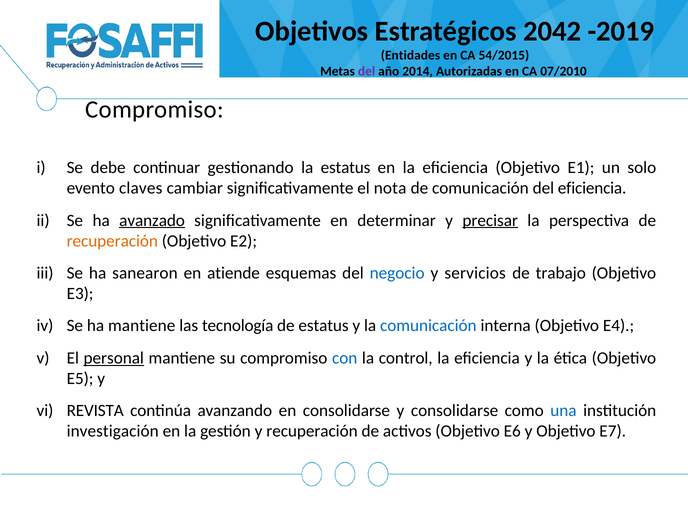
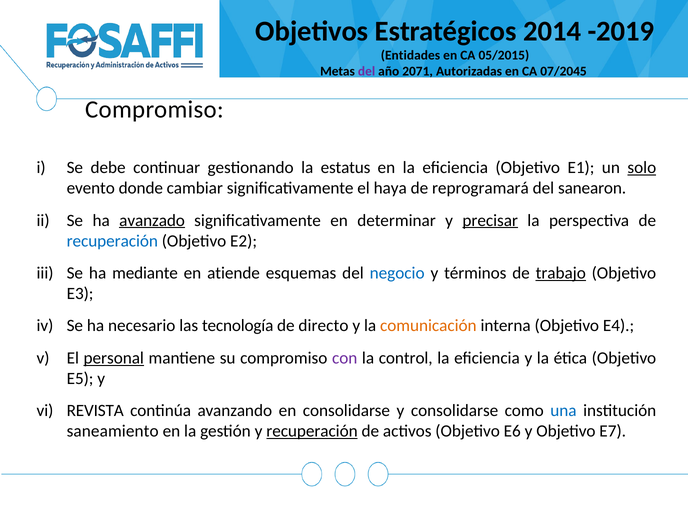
2042: 2042 -> 2014 (552, 31)
54/2015: 54/2015 -> 05/2015 (504, 55)
2014: 2014 -> 2071 (418, 72)
07/2010: 07/2010 -> 07/2045 (564, 72)
solo underline: none -> present (642, 168)
claves: claves -> donde (141, 188)
nota: nota -> haya (390, 188)
de comunicación: comunicación -> reprogramará (480, 188)
del eficiencia: eficiencia -> sanearon (592, 188)
recuperación colour: orange -> blue (112, 241)
sanearon: sanearon -> mediante (145, 273)
servicios: servicios -> términos (475, 273)
trabajo underline: none -> present (561, 273)
ha mantiene: mantiene -> necesario (142, 326)
de estatus: estatus -> directo (323, 326)
comunicación colour: blue -> orange (428, 326)
con colour: blue -> purple (345, 358)
investigación: investigación -> saneamiento (113, 431)
recuperación underline: none -> present (312, 431)
